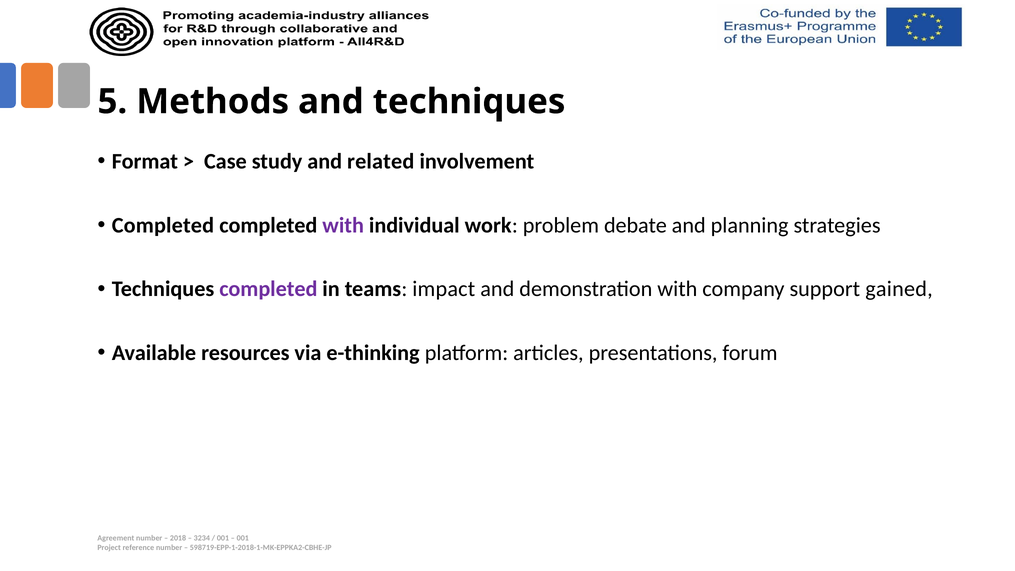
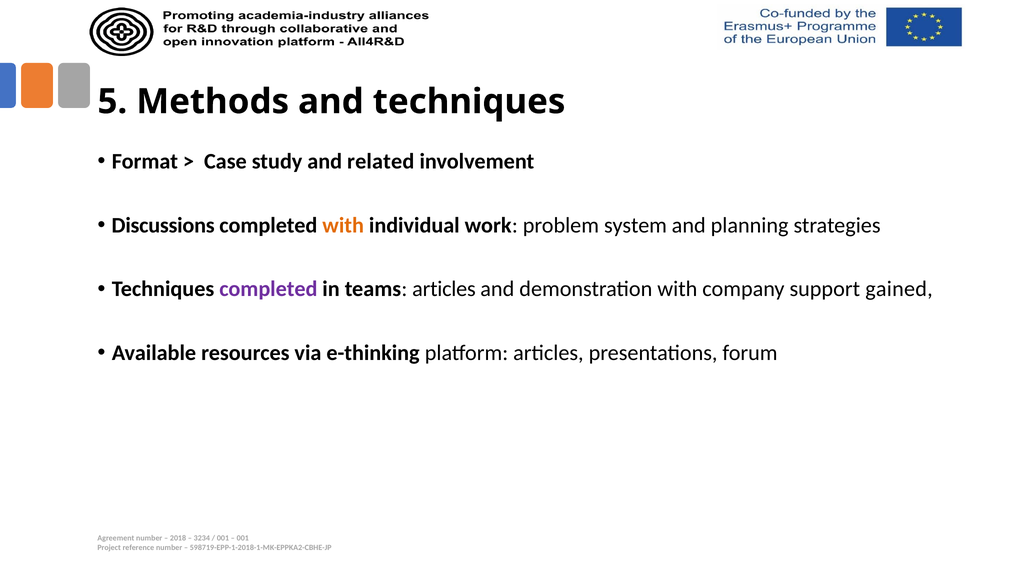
Completed: Completed -> Discussions (163, 225)
with colour: purple -> orange (343, 225)
debate: debate -> system (635, 225)
teams impact: impact -> articles (444, 289)
